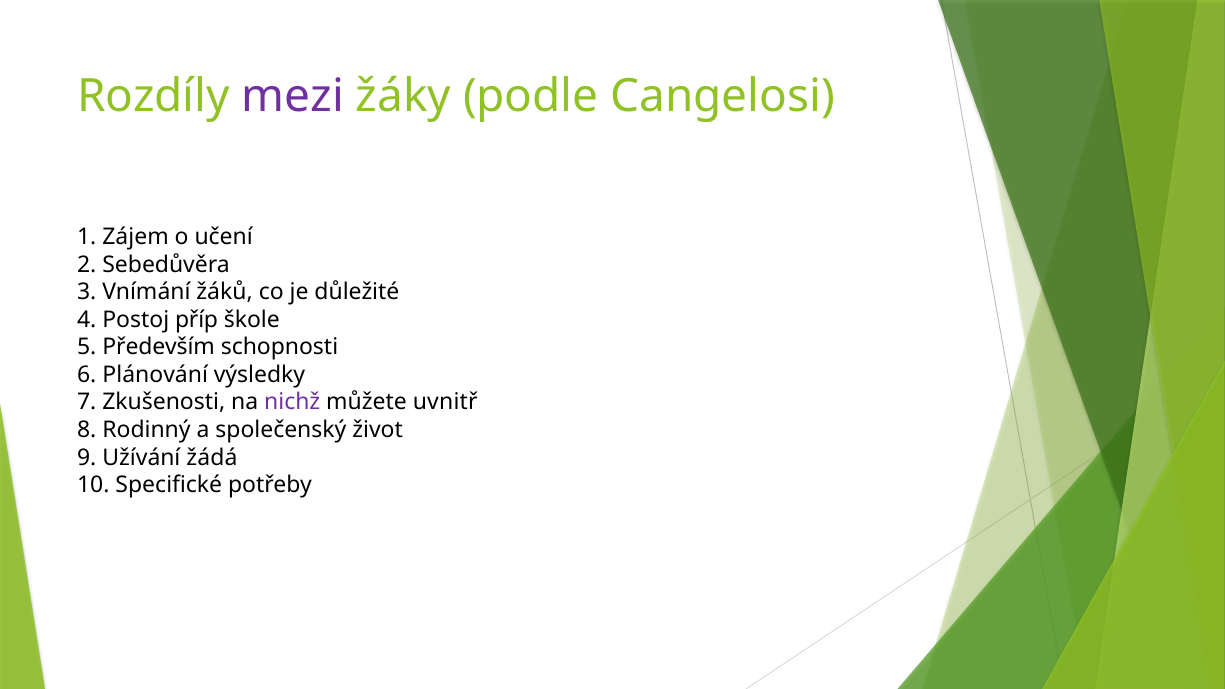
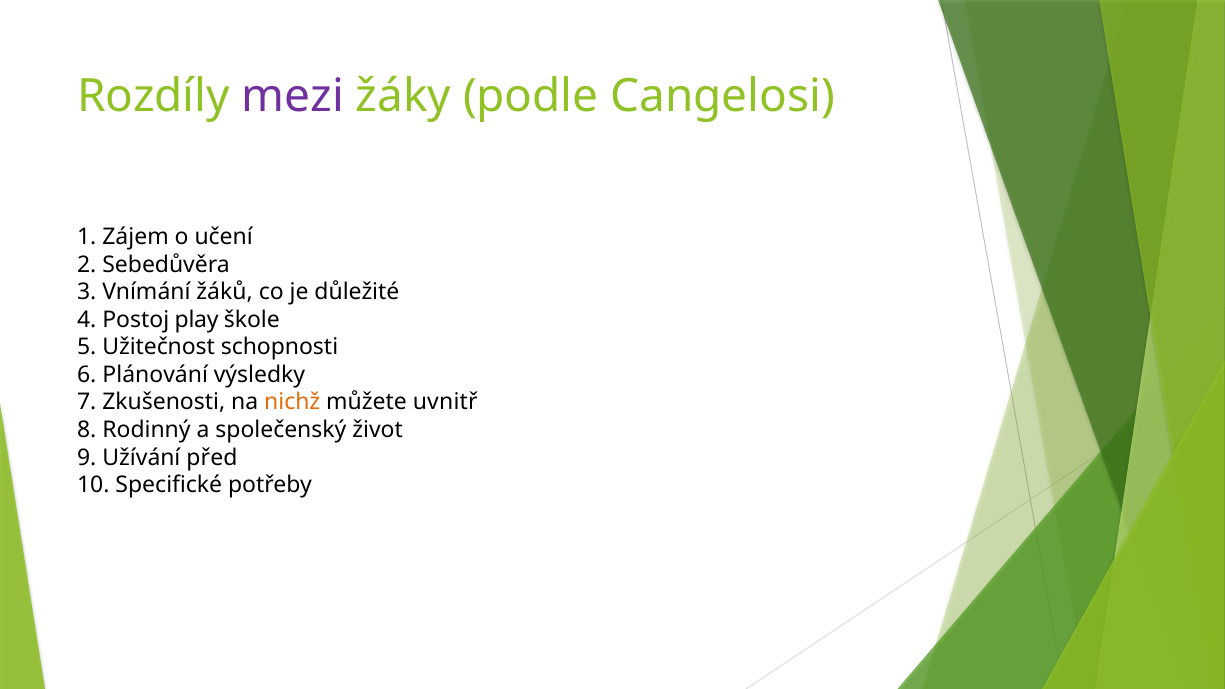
příp: příp -> play (197, 320)
Především: Především -> Užitečnost (159, 347)
nichž colour: purple -> orange (292, 402)
žádá: žádá -> před (212, 458)
